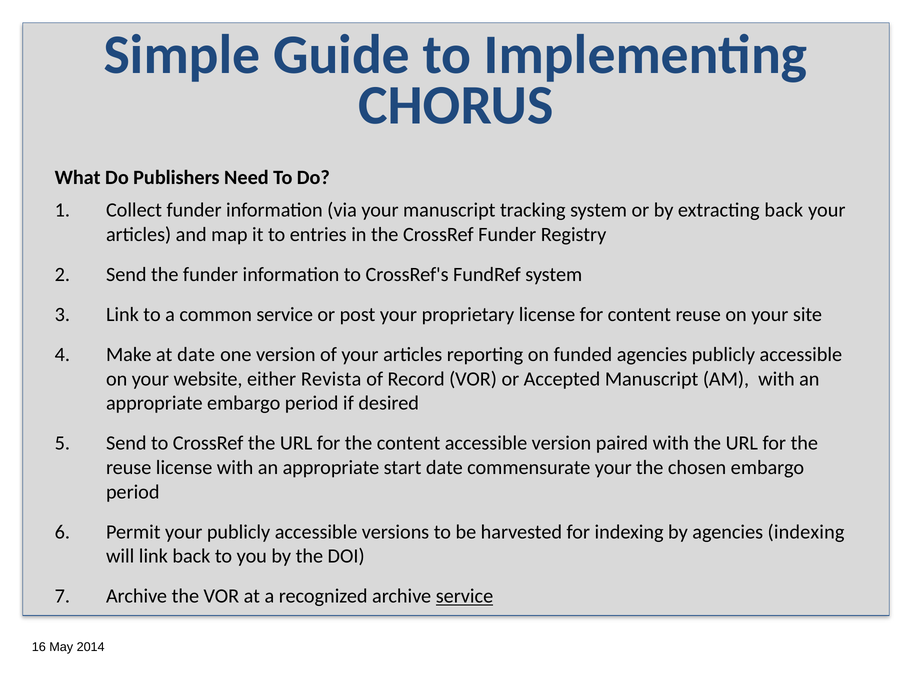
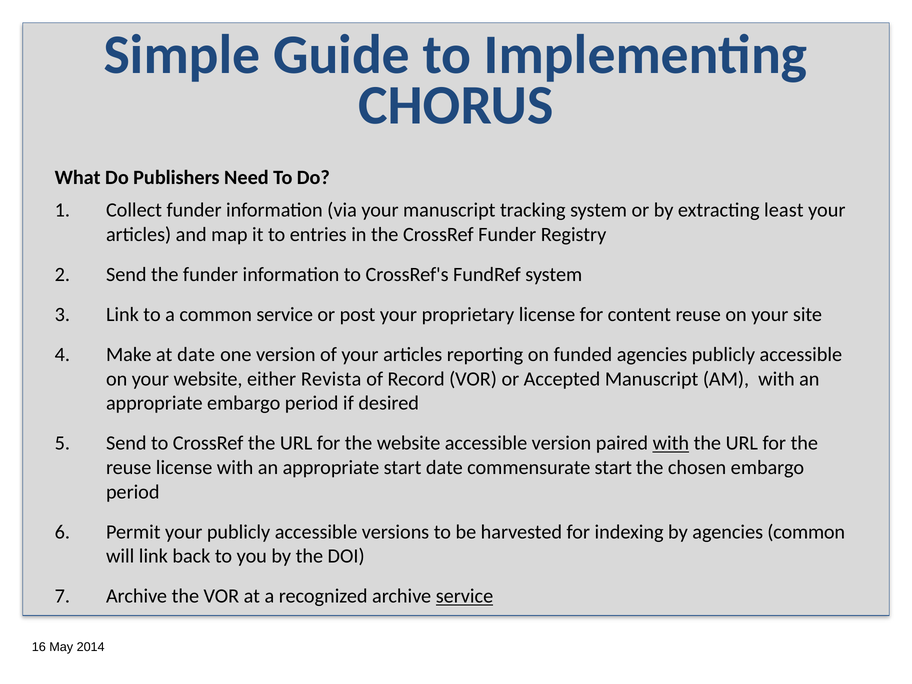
extracting back: back -> least (784, 210)
the content: content -> website (409, 443)
with underline: none -> present (671, 443)
commensurate your: your -> start (613, 468)
agencies indexing: indexing -> common (806, 532)
